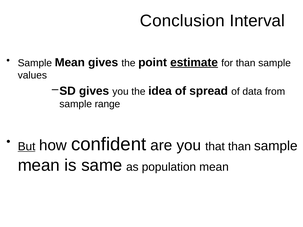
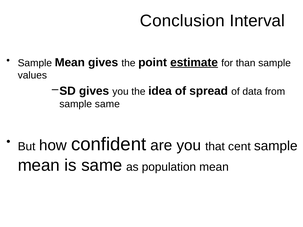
sample range: range -> same (107, 104)
But underline: present -> none (27, 147)
that than: than -> cent (239, 147)
